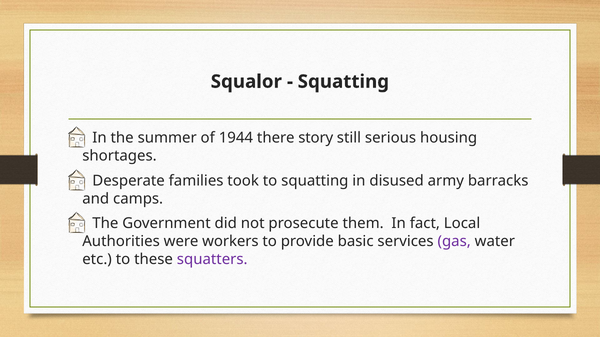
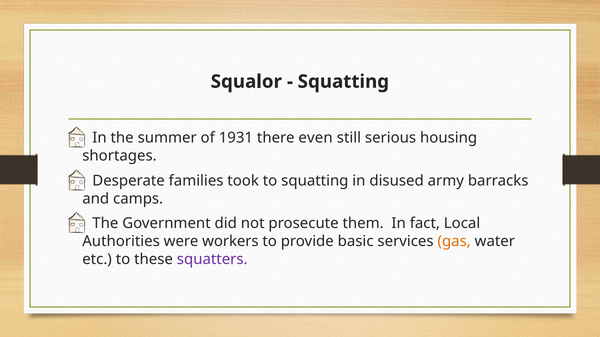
1944: 1944 -> 1931 (236, 138)
story: story -> even (316, 138)
gas colour: purple -> orange (454, 242)
